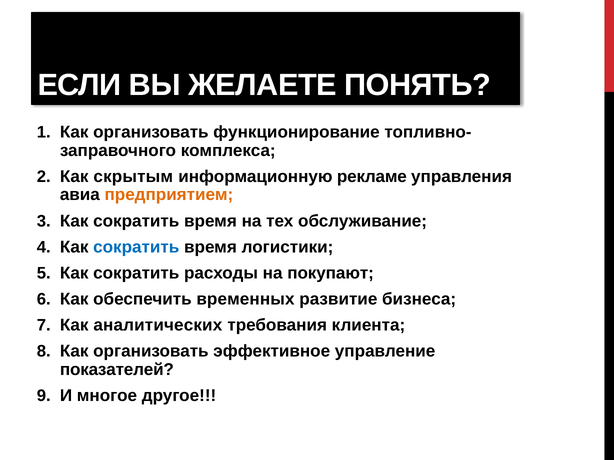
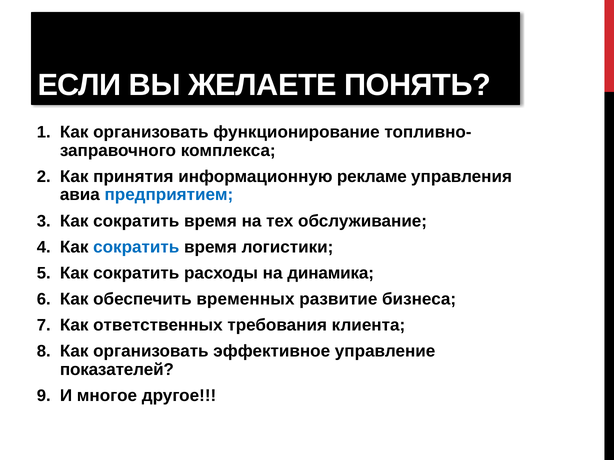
скрытым: скрытым -> принятия (133, 177)
предприятием colour: orange -> blue (169, 195)
покупают: покупают -> динамика (331, 273)
аналитических: аналитических -> ответственных (158, 325)
